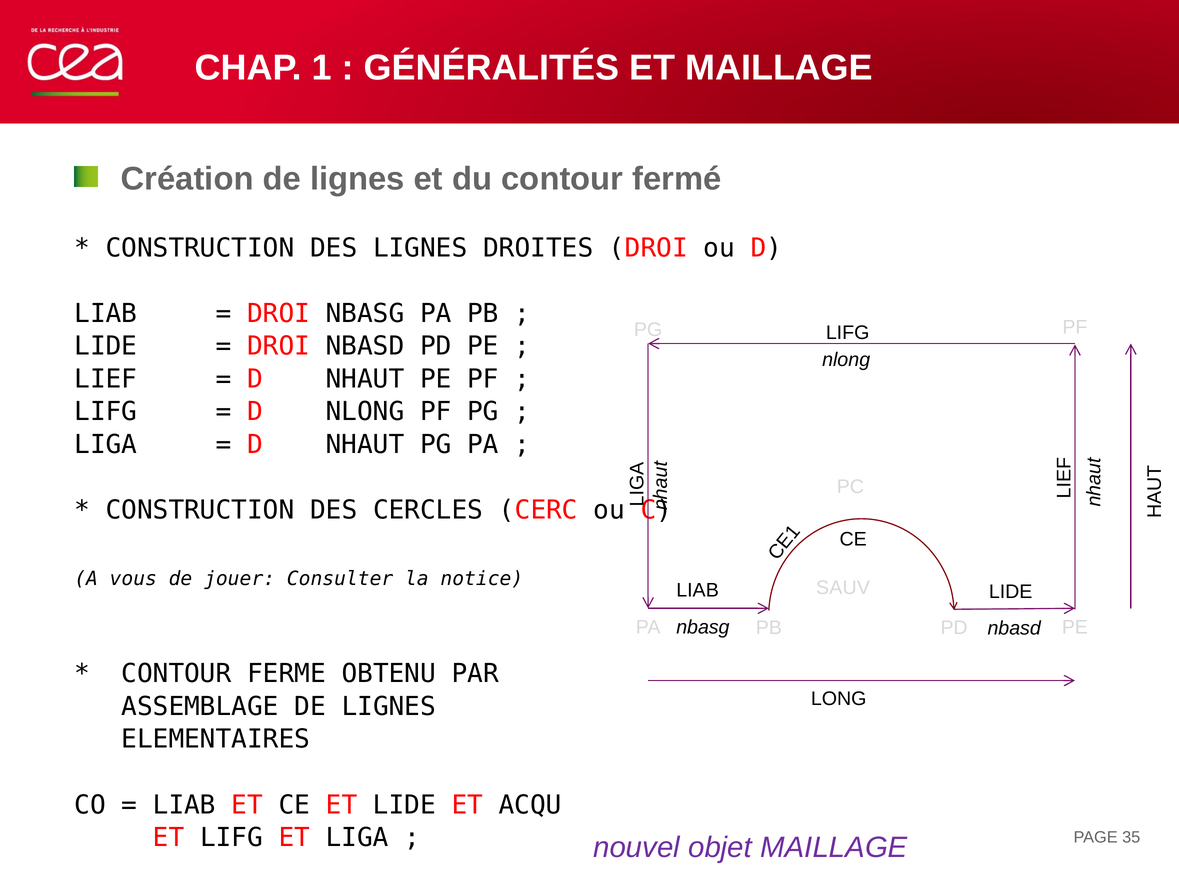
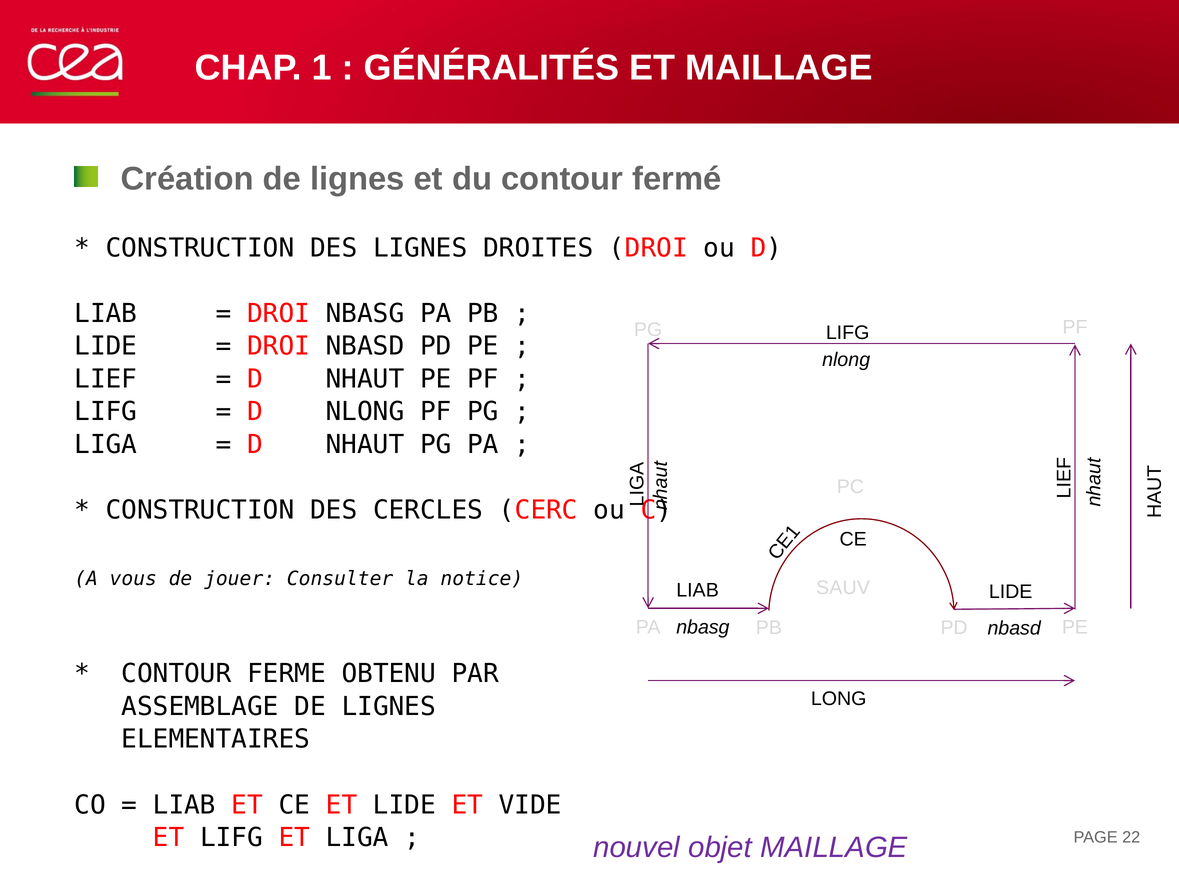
ACQU: ACQU -> VIDE (530, 805)
35: 35 -> 22 (1131, 837)
